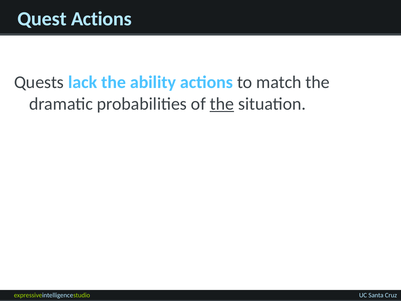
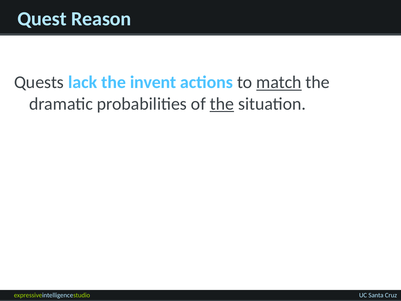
Quest Actions: Actions -> Reason (101, 19)
ability: ability -> invent (153, 82)
match underline: none -> present (279, 82)
